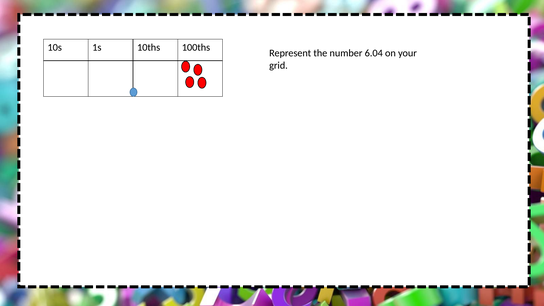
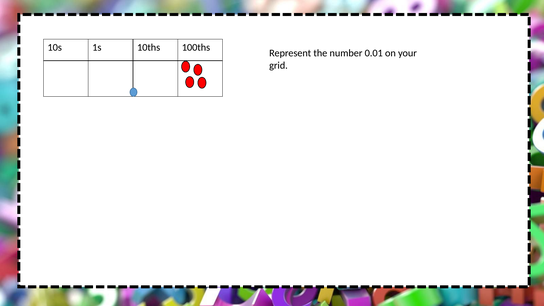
6.04: 6.04 -> 0.01 (374, 53)
